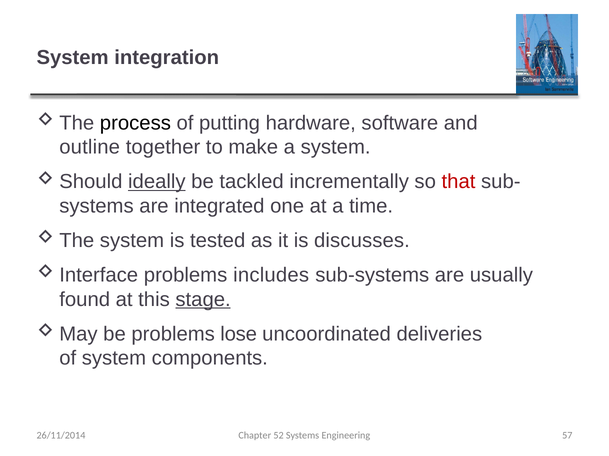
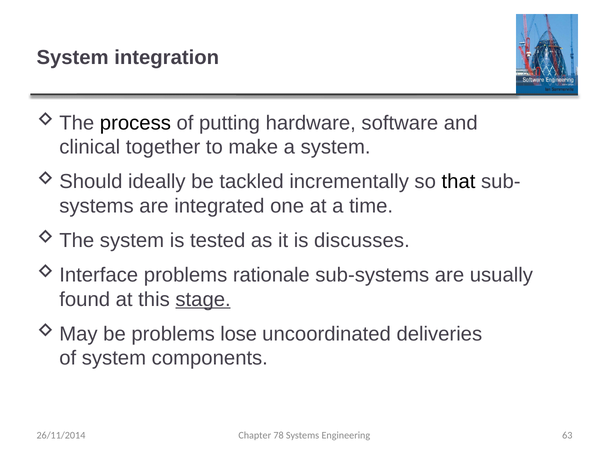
outline: outline -> clinical (90, 148)
ideally underline: present -> none (157, 182)
that colour: red -> black (459, 182)
includes: includes -> rationale (271, 275)
52: 52 -> 78 (279, 436)
57: 57 -> 63 (567, 436)
